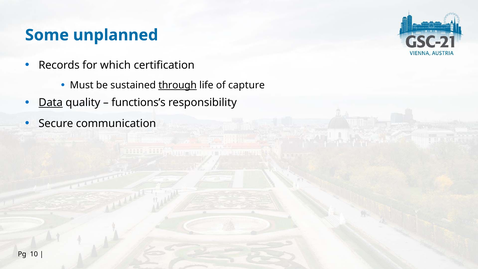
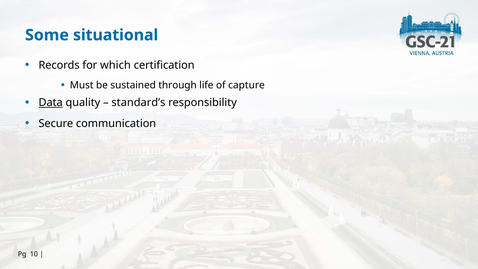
unplanned: unplanned -> situational (116, 35)
through underline: present -> none (178, 85)
functions’s: functions’s -> standard’s (138, 103)
